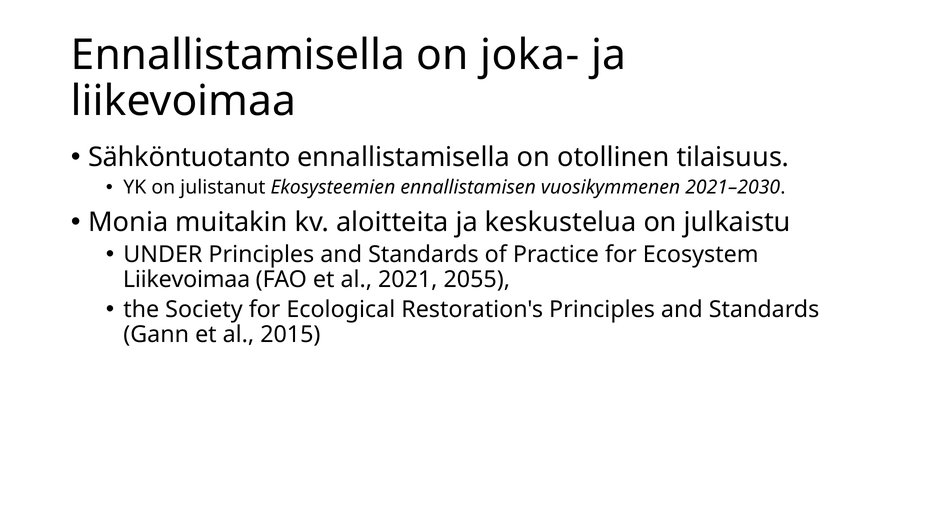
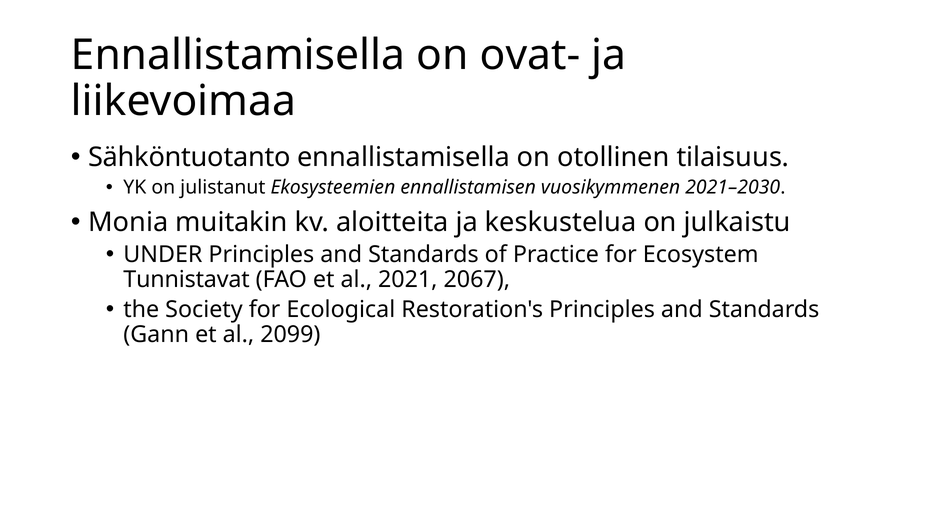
joka-: joka- -> ovat- (530, 55)
Liikevoimaa: Liikevoimaa -> Tunnistavat (187, 279)
2055: 2055 -> 2067 (477, 279)
2015: 2015 -> 2099 (290, 334)
